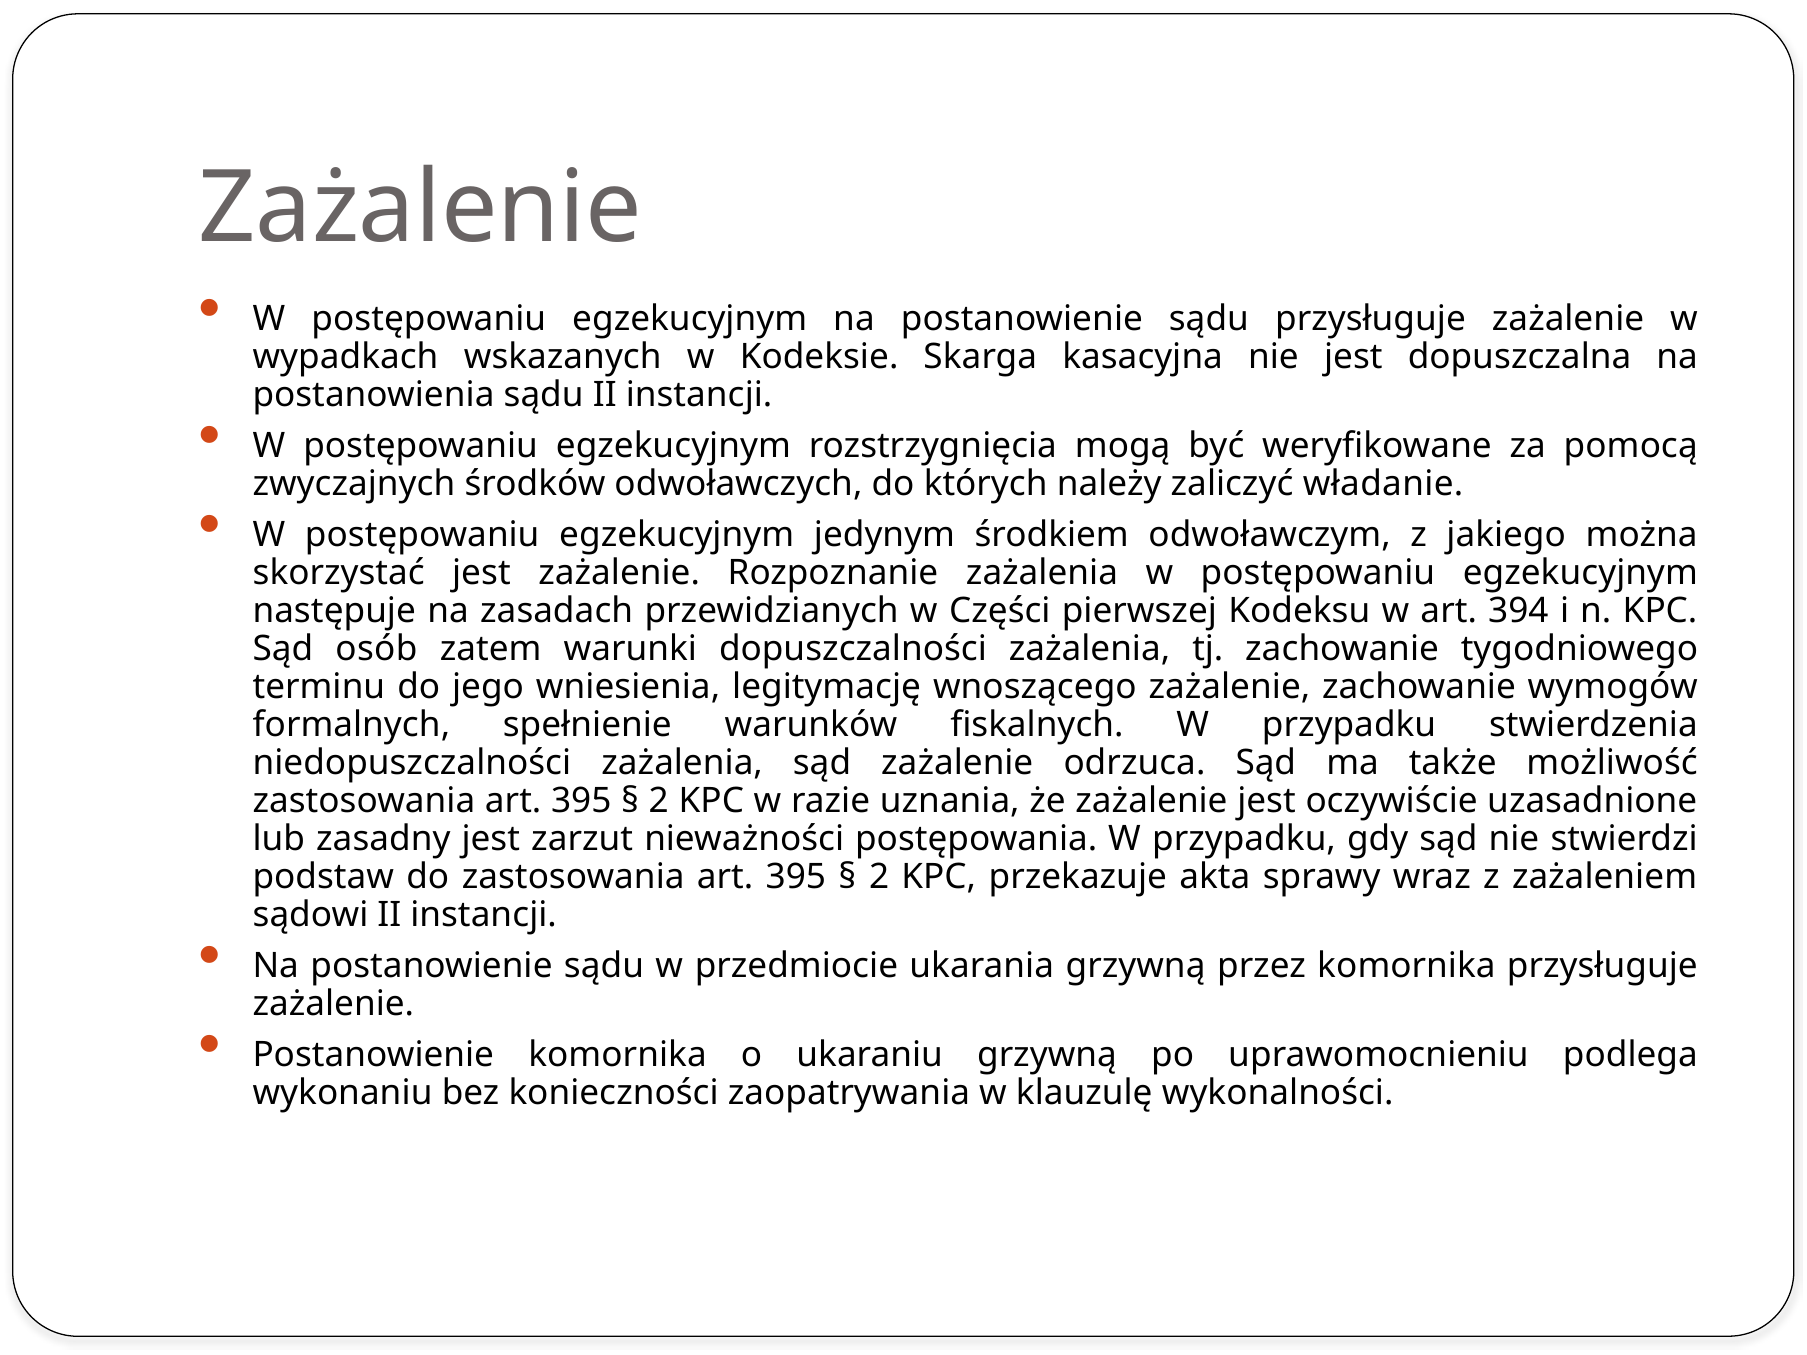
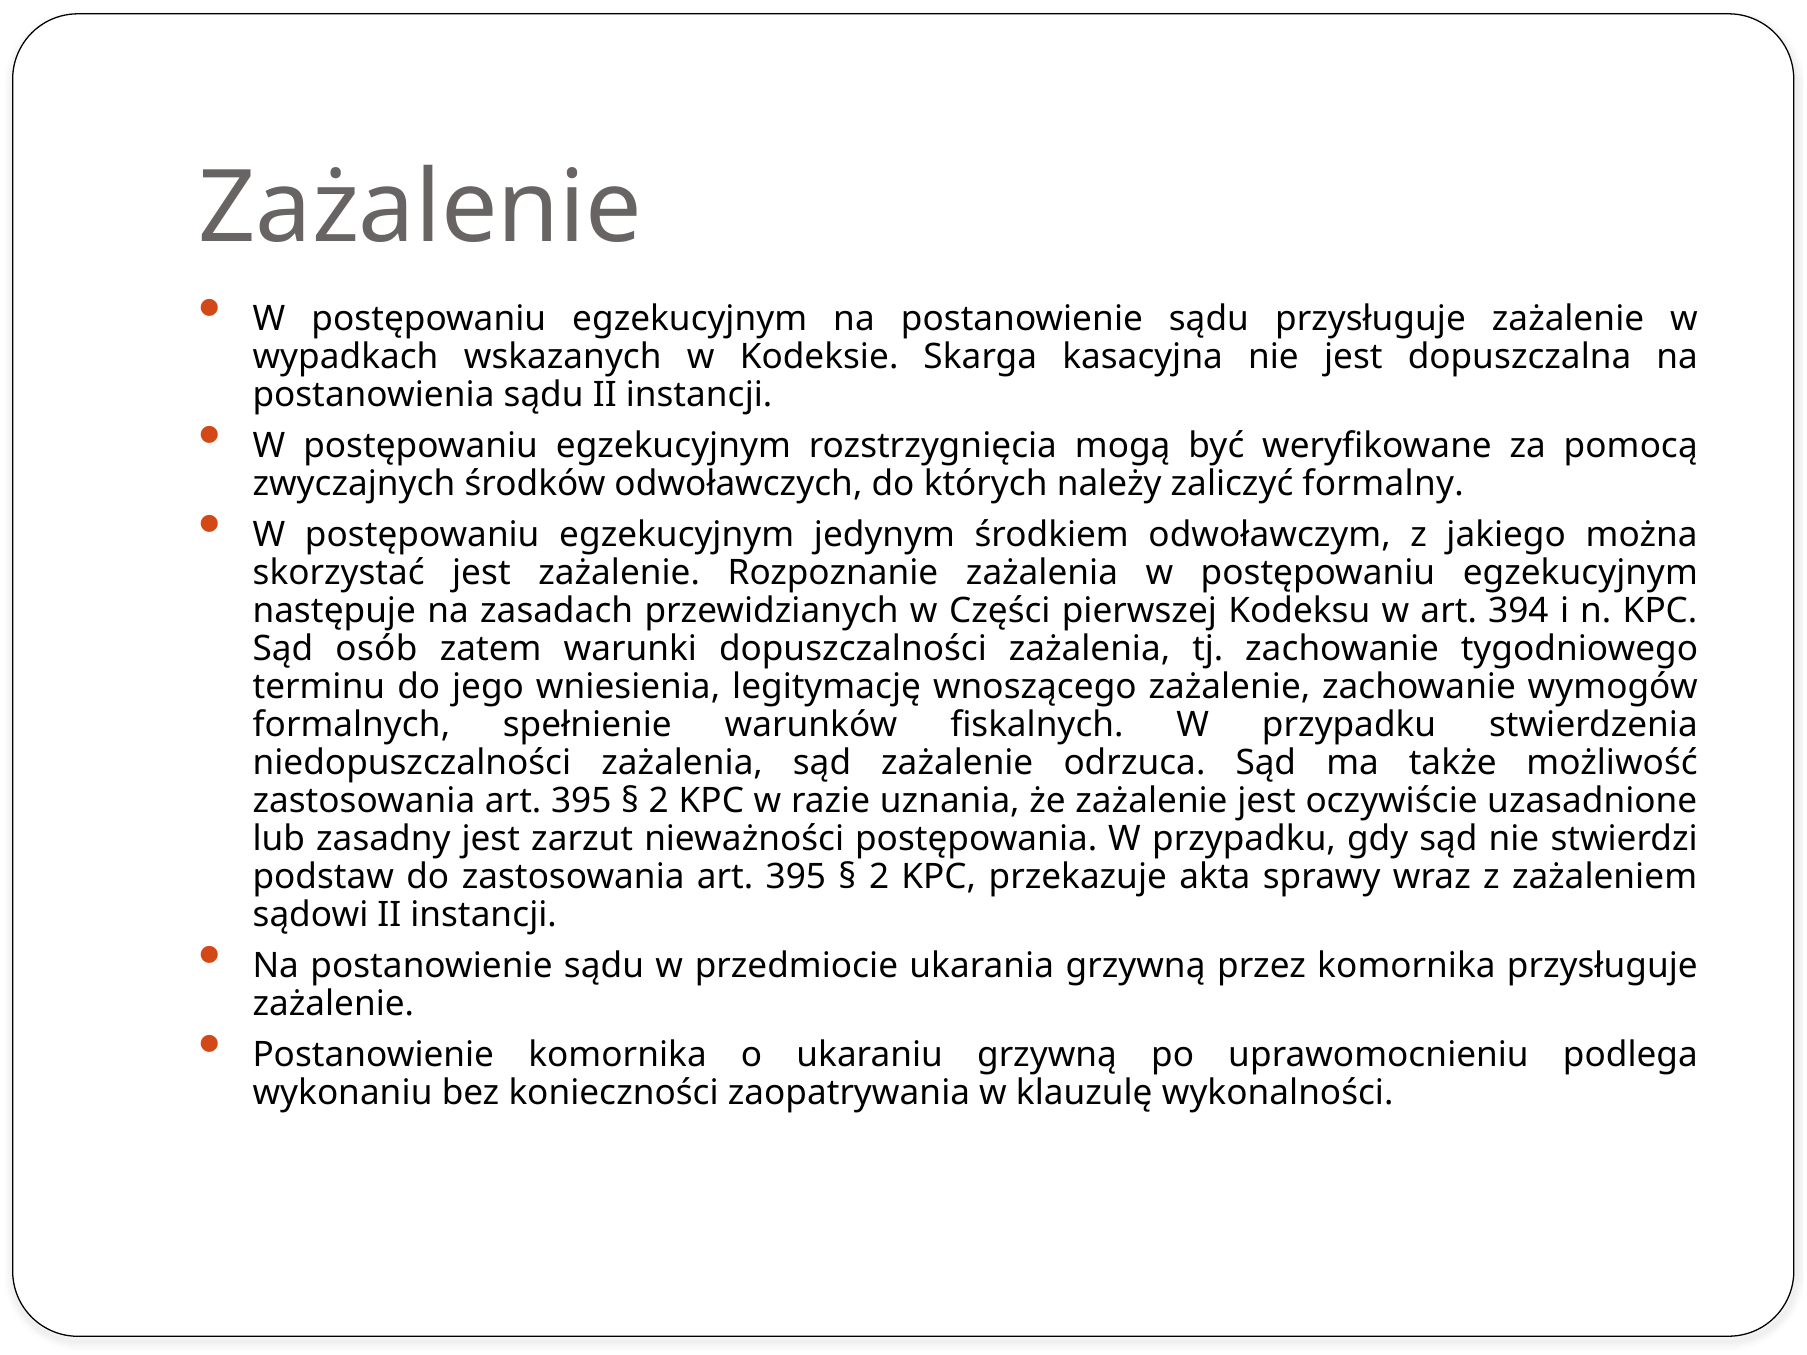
władanie: władanie -> formalny (1383, 484)
